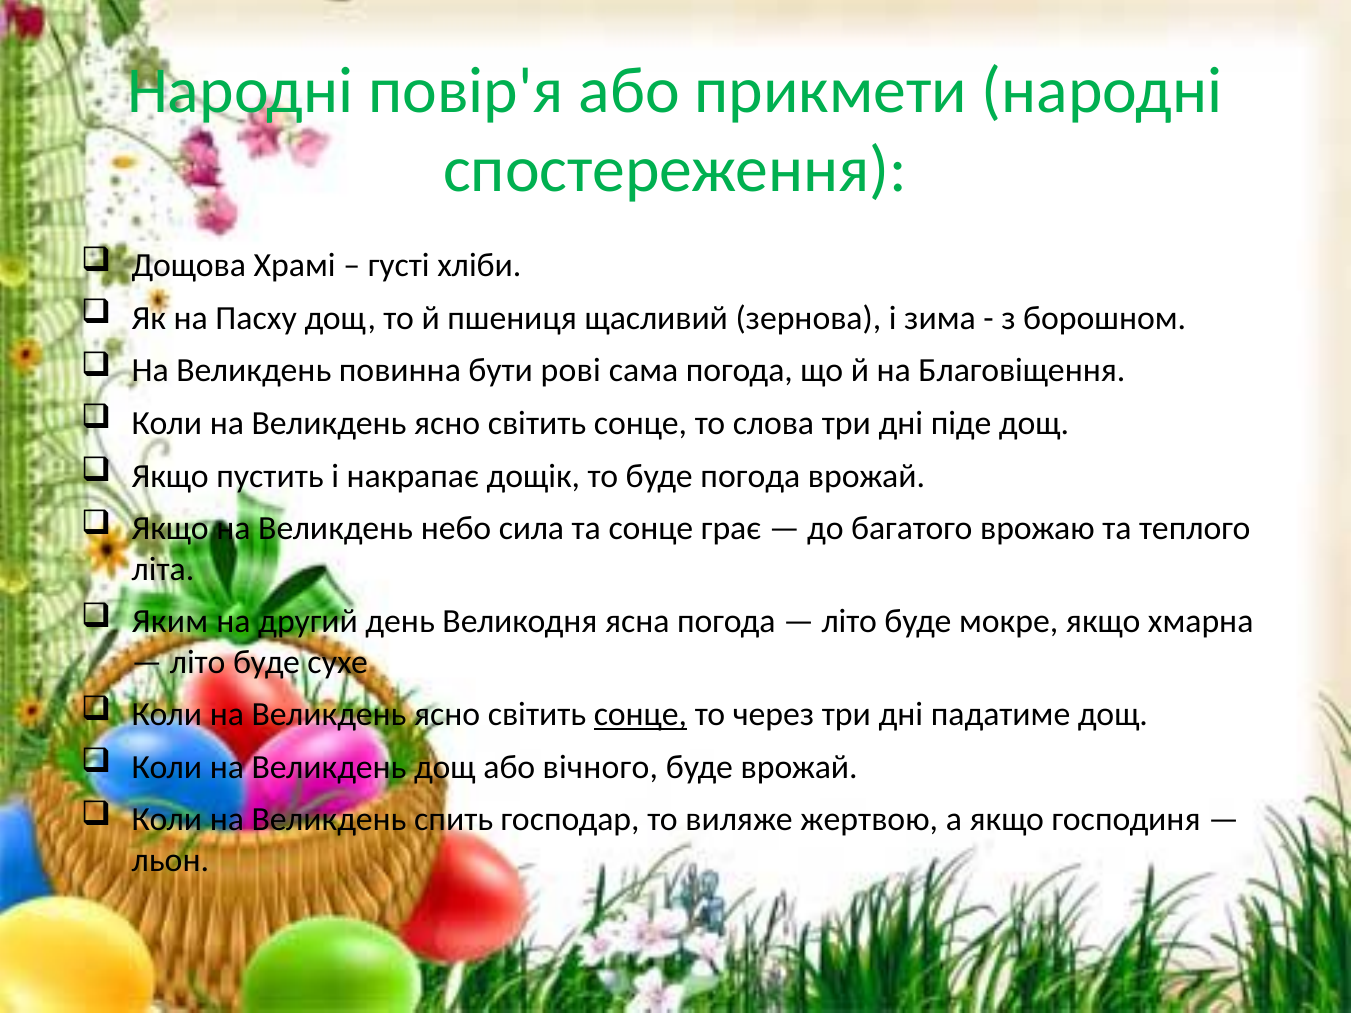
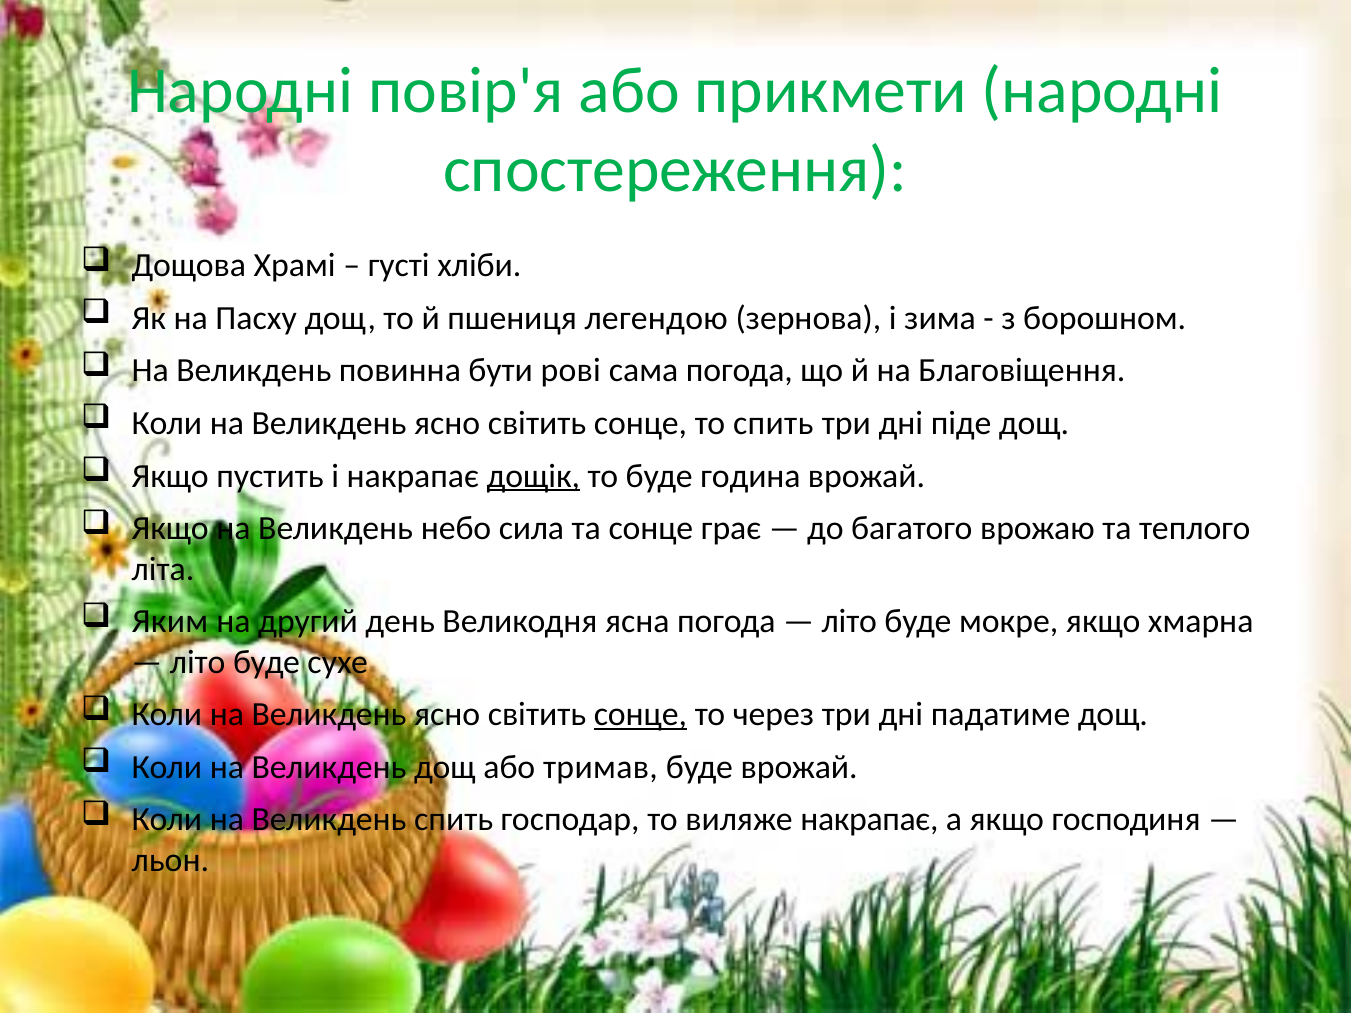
щасливий: щасливий -> легендою (656, 318)
то слова: слова -> спить (773, 423)
дощік underline: none -> present (533, 476)
буде погода: погода -> година (750, 476)
вічного: вічного -> тримав (600, 767)
виляже жертвою: жертвою -> накрапає (869, 820)
